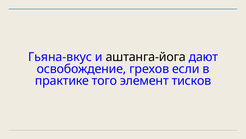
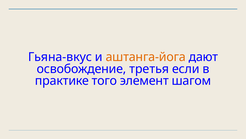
аштанга-йога colour: black -> orange (146, 57)
грехов: грехов -> третья (149, 69)
тисков: тисков -> шагом (191, 80)
